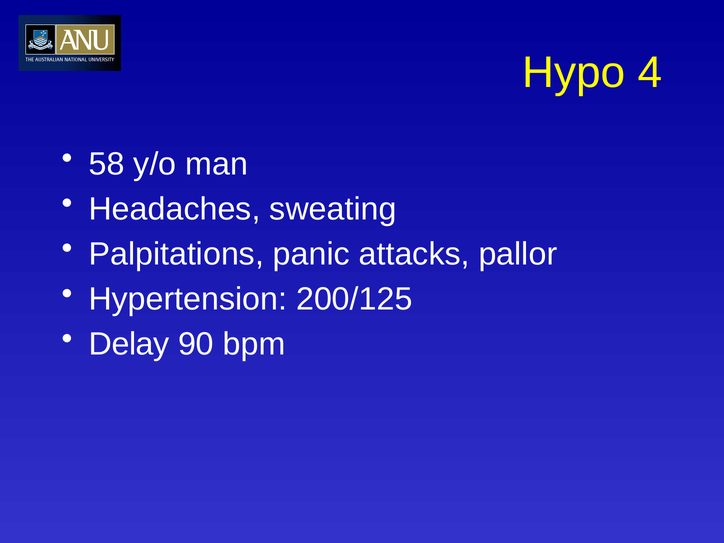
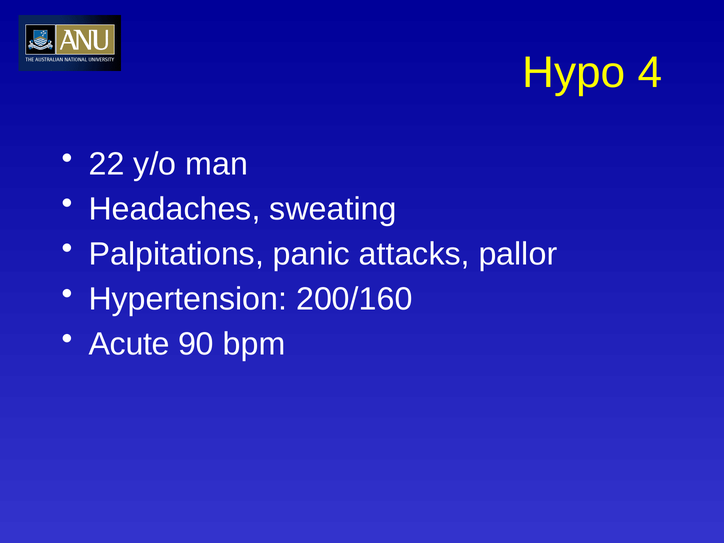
58: 58 -> 22 (107, 164)
200/125: 200/125 -> 200/160 (354, 299)
Delay: Delay -> Acute (129, 344)
